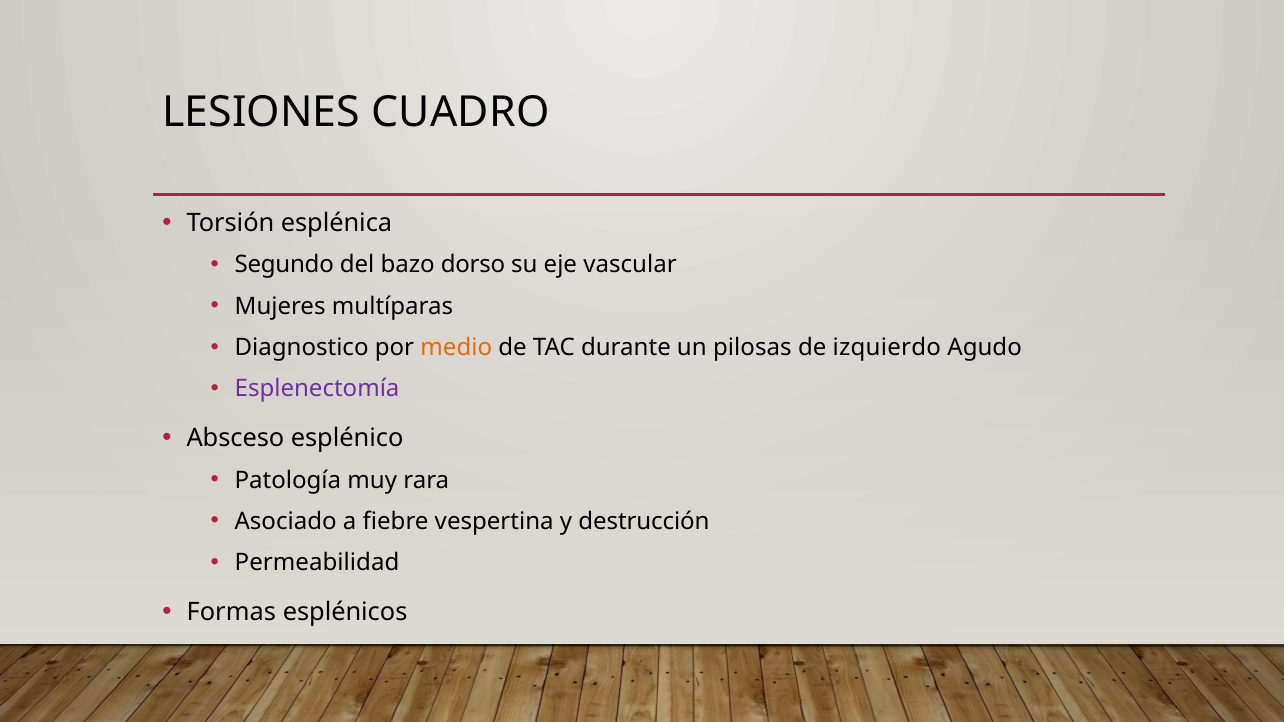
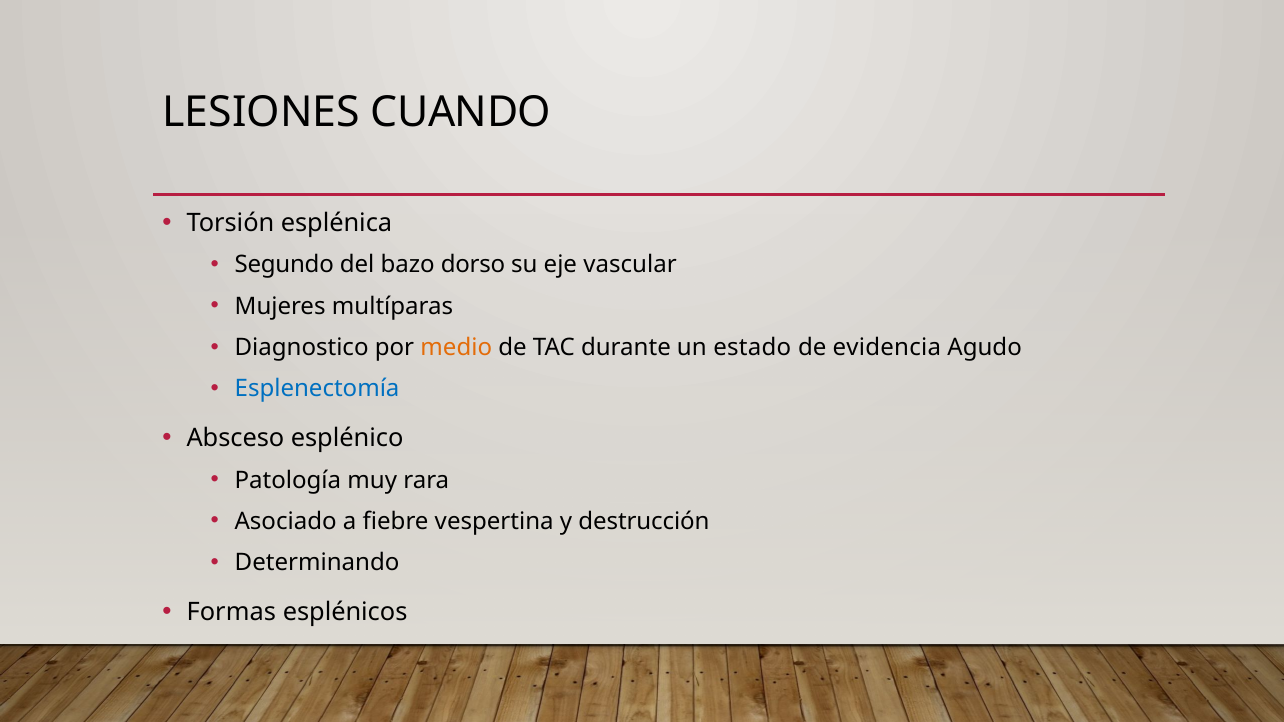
CUADRO: CUADRO -> CUANDO (461, 112)
pilosas: pilosas -> estado (752, 348)
izquierdo: izquierdo -> evidencia (887, 348)
Esplenectomía colour: purple -> blue (317, 389)
Permeabilidad: Permeabilidad -> Determinando (317, 563)
